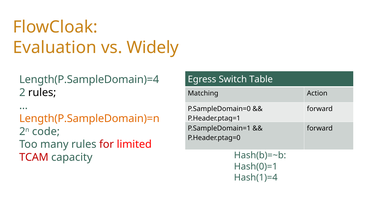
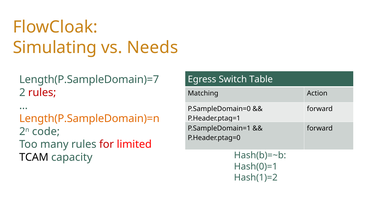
Evaluation: Evaluation -> Simulating (55, 47)
Widely: Widely -> Needs (153, 47)
Length(P.SampleDomain)=4: Length(P.SampleDomain)=4 -> Length(P.SampleDomain)=7 (89, 80)
rules colour: black -> red (42, 93)
TCAM colour: red -> black (34, 157)
Hash(1)=4: Hash(1)=4 -> Hash(1)=2 (256, 178)
